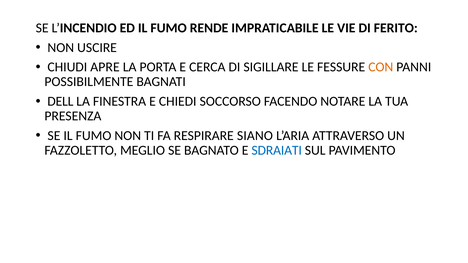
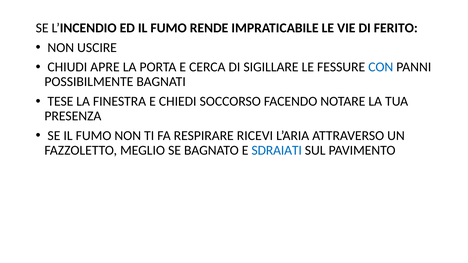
CON colour: orange -> blue (381, 67)
DELL: DELL -> TESE (60, 101)
SIANO: SIANO -> RICEVI (255, 136)
